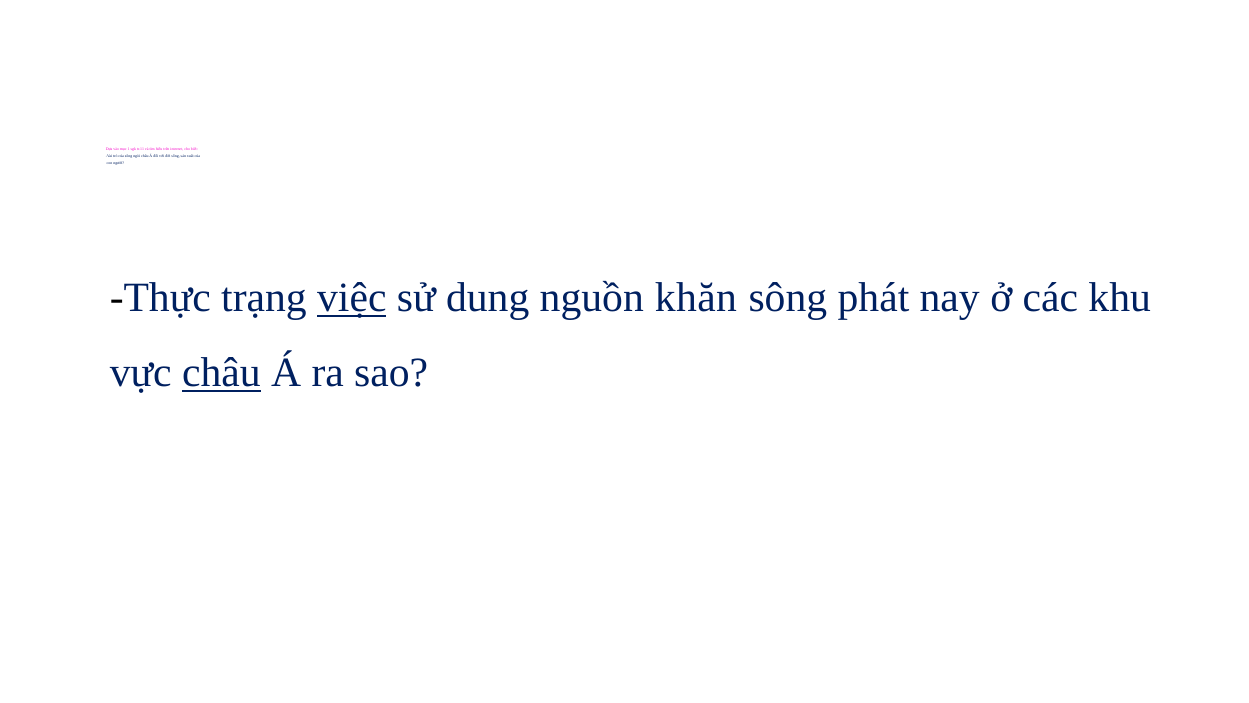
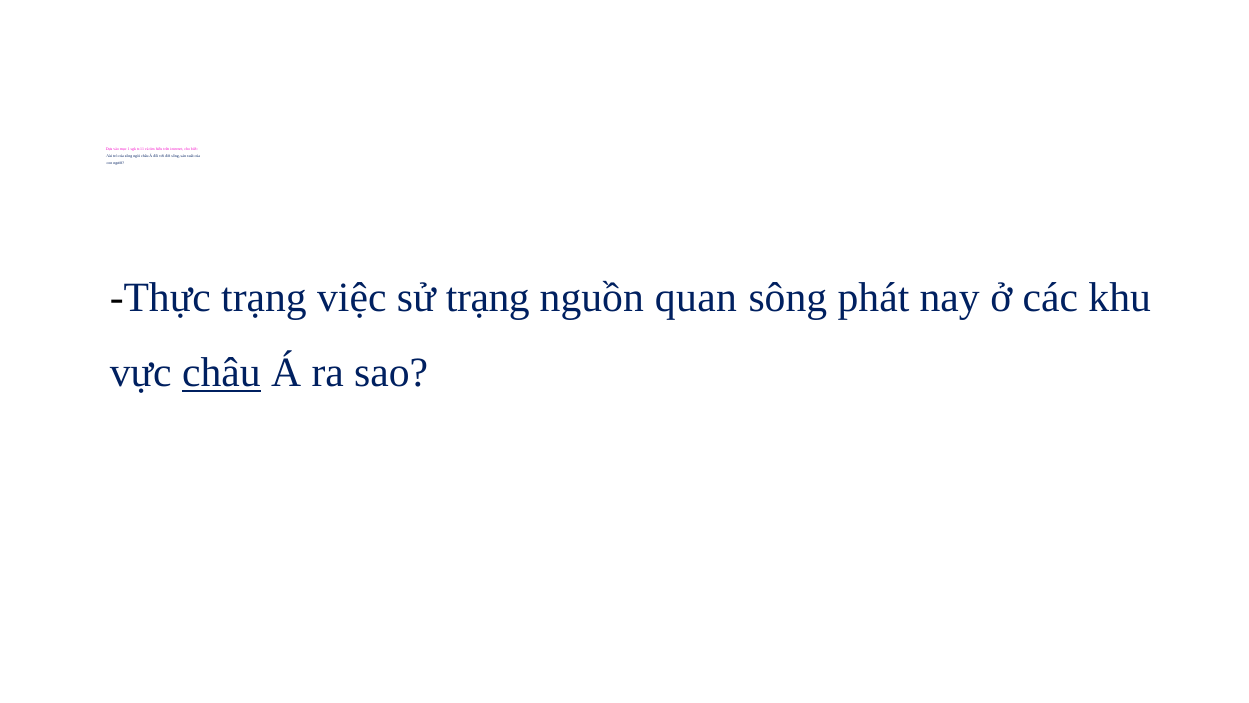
việc underline: present -> none (352, 298)
sử dung: dung -> trạng (488, 298)
khăn: khăn -> quan (696, 298)
